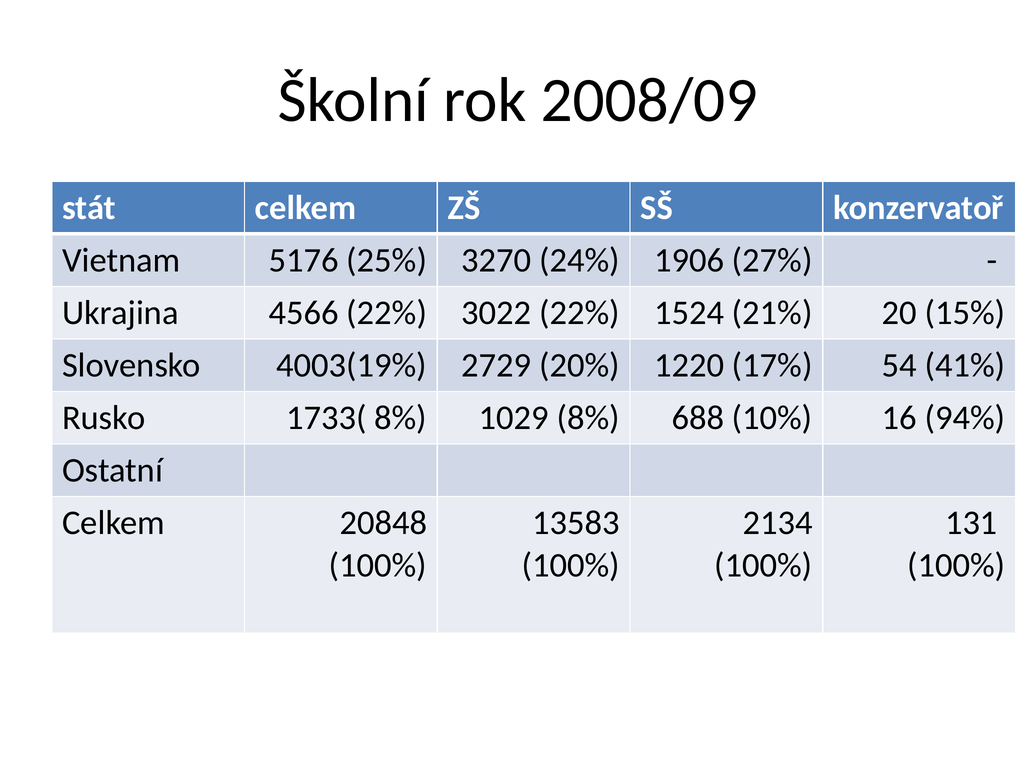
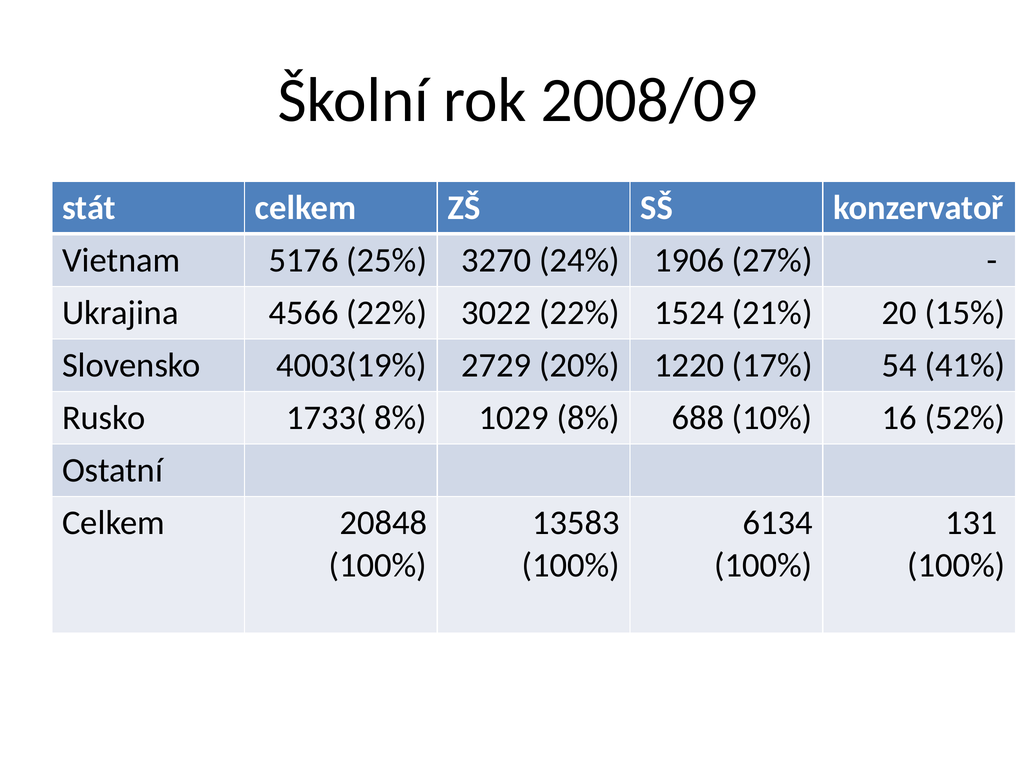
94%: 94% -> 52% (965, 418)
2134: 2134 -> 6134 (778, 523)
